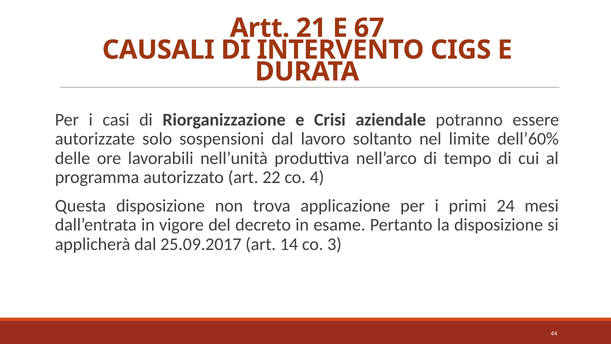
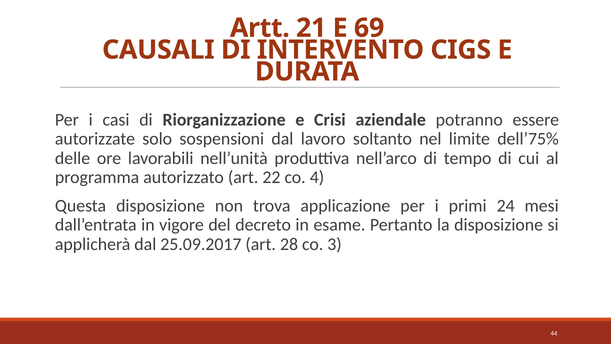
67: 67 -> 69 (369, 28)
dell’60%: dell’60% -> dell’75% (528, 139)
14: 14 -> 28 (289, 244)
